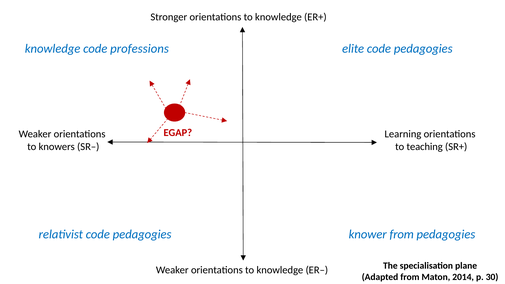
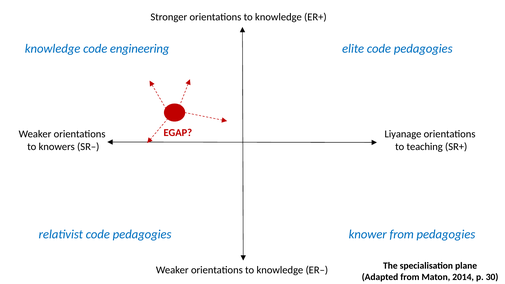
professions: professions -> engineering (140, 49)
Learning: Learning -> Liyanage (403, 134)
